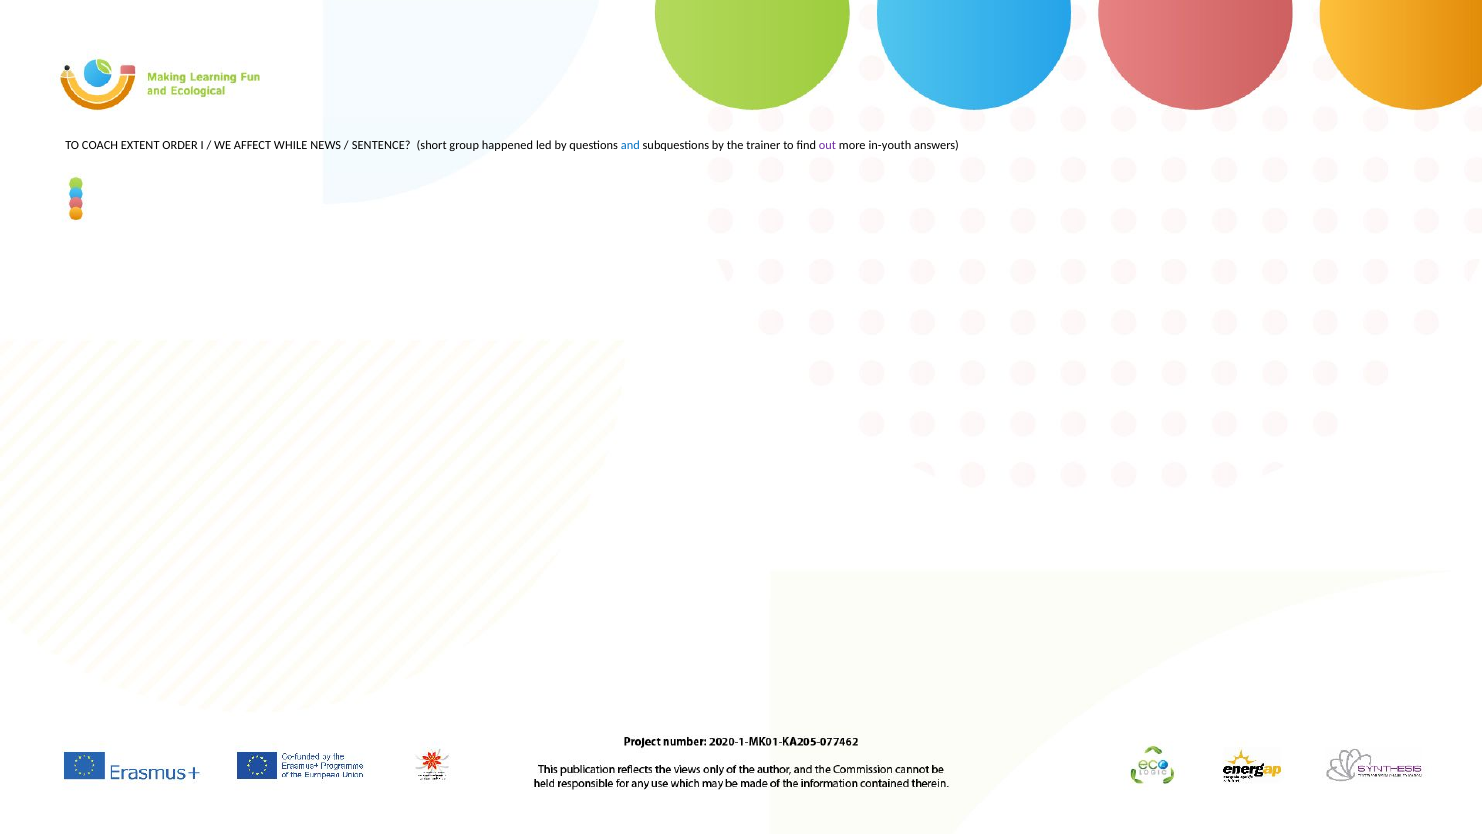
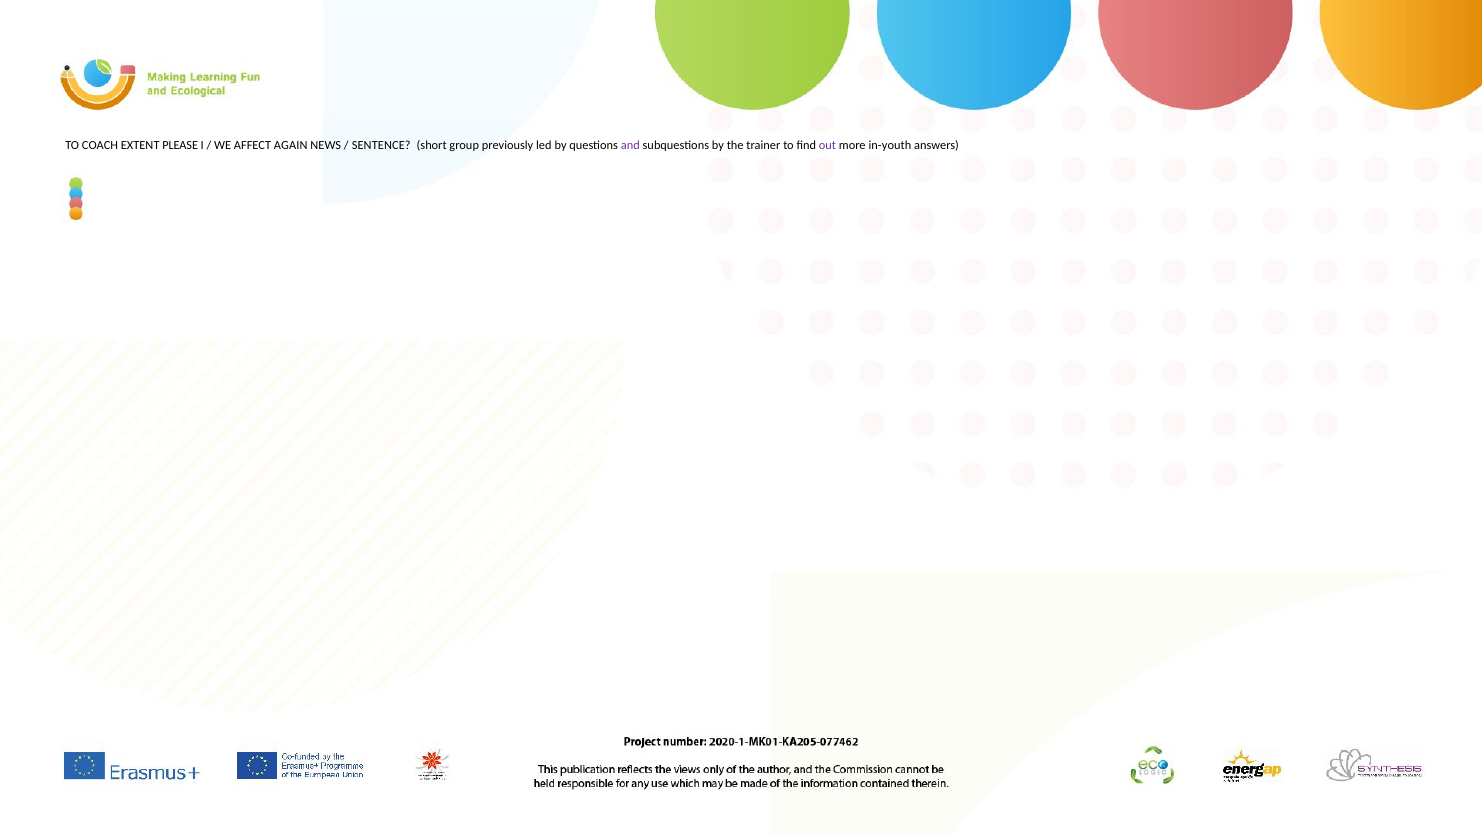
ORDER: ORDER -> PLEASE (180, 145)
WHILE: WHILE -> AGAIN (291, 145)
happened: happened -> previously (508, 145)
and colour: blue -> purple (630, 145)
